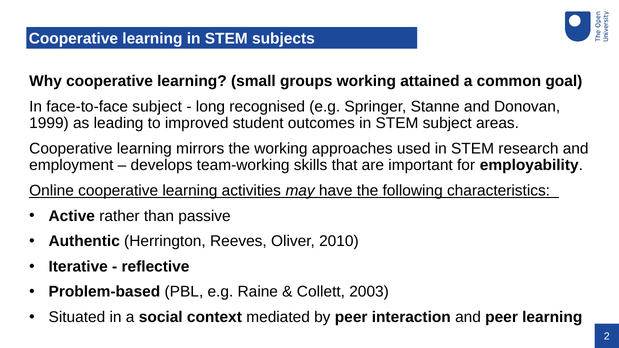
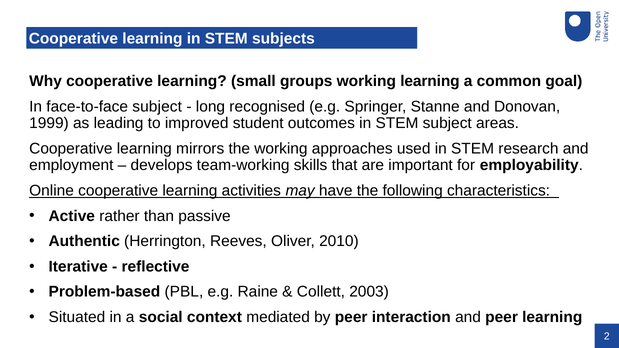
working attained: attained -> learning (430, 81)
